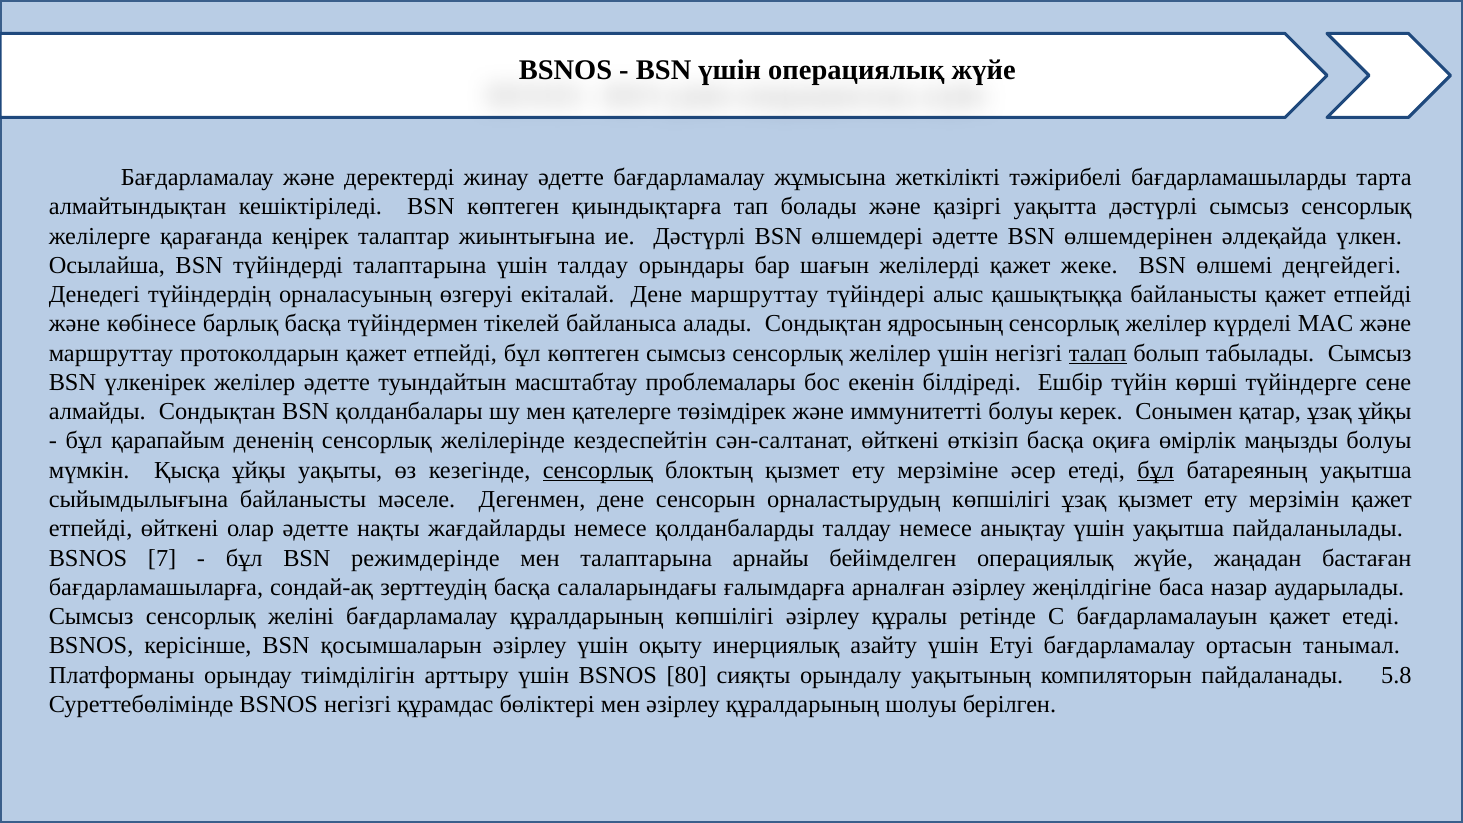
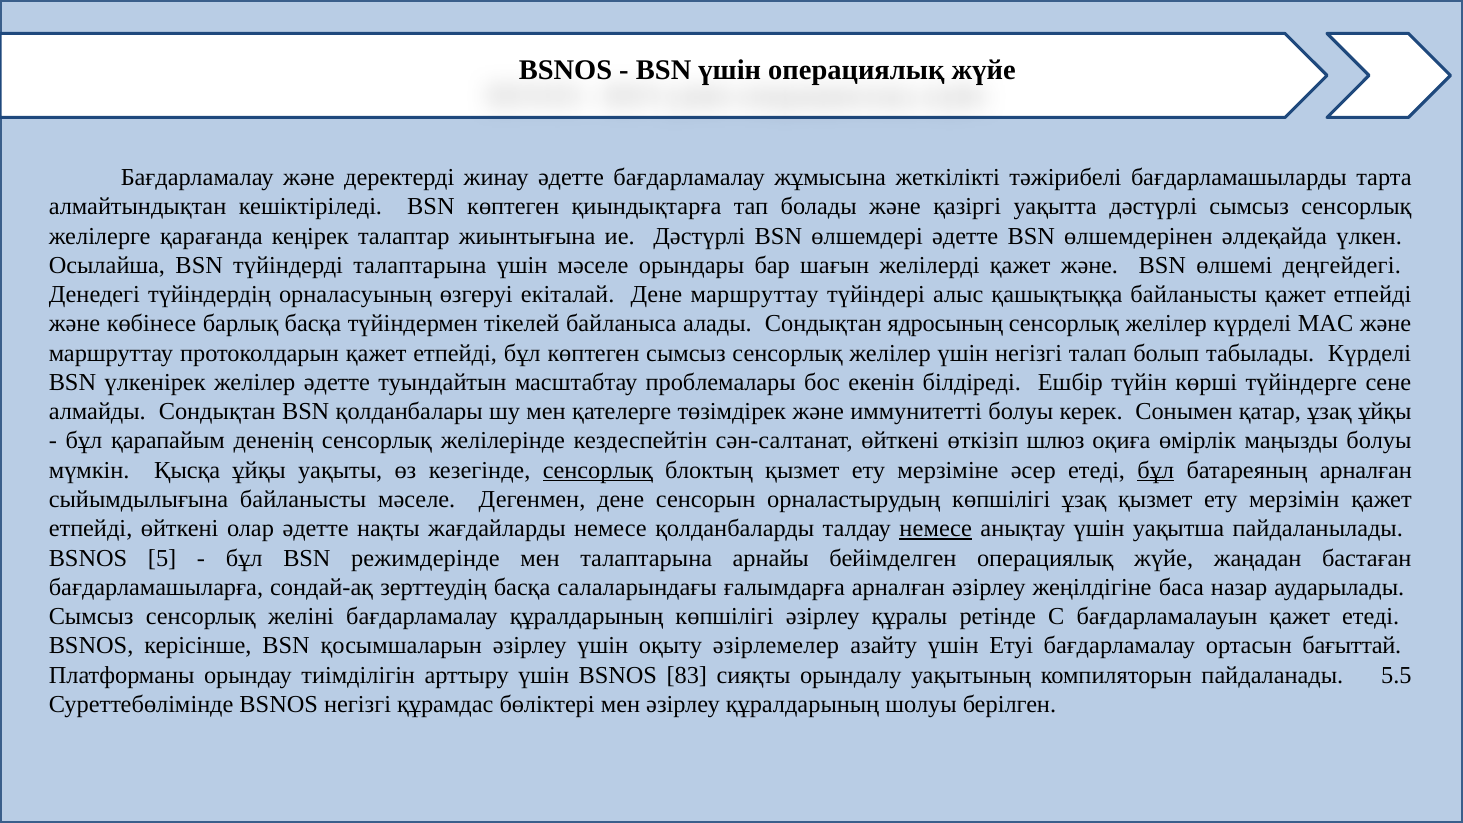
үшін талдау: талдау -> мәселе (593, 265)
қажет жеке: жеке -> және (1089, 265)
талап underline: present -> none (1098, 353)
табылады Сымсыз: Сымсыз -> Күрделі (1370, 353)
өткізіп басқа: басқа -> шлюз (1056, 441)
батареяның уақытша: уақытша -> арналған (1366, 470)
немесе underline: none -> present (936, 529)
7: 7 -> 5 (162, 558)
инерциялық: инерциялық -> әзірлемелер (776, 646)
танымал: танымал -> бағыттай (1352, 646)
80: 80 -> 83 (687, 675)
5.8: 5.8 -> 5.5 (1396, 675)
